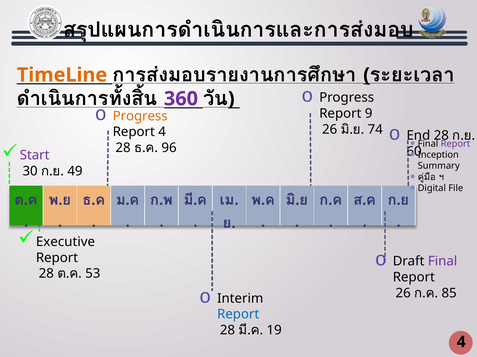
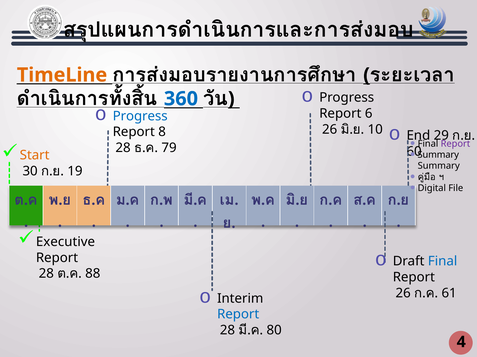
360 colour: purple -> blue (181, 99)
Progress colour: orange -> blue (140, 116)
9: 9 -> 6 (369, 114)
74: 74 -> 10 (375, 130)
28: 28 -> 29 (441, 136)
Report 4: 4 -> 8 (162, 132)
96: 96 -> 79 (169, 148)
Start colour: purple -> orange (35, 156)
Inception: Inception -> Summary (438, 155)
49: 49 -> 19 (75, 172)
Final colour: purple -> blue (443, 262)
53: 53 -> 88 (93, 274)
85: 85 -> 61 (449, 294)
19: 19 -> 80 (274, 331)
